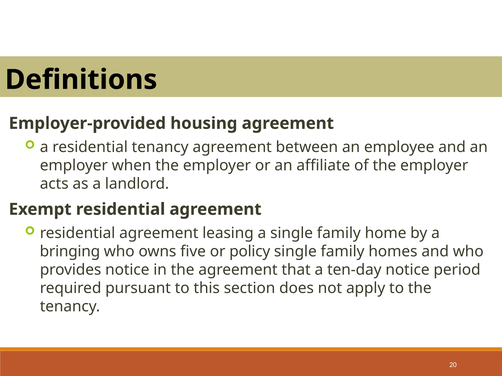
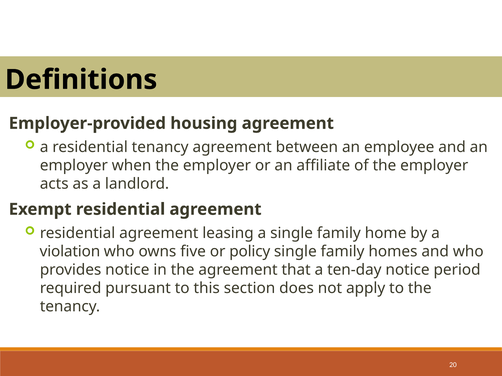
bringing: bringing -> violation (70, 252)
